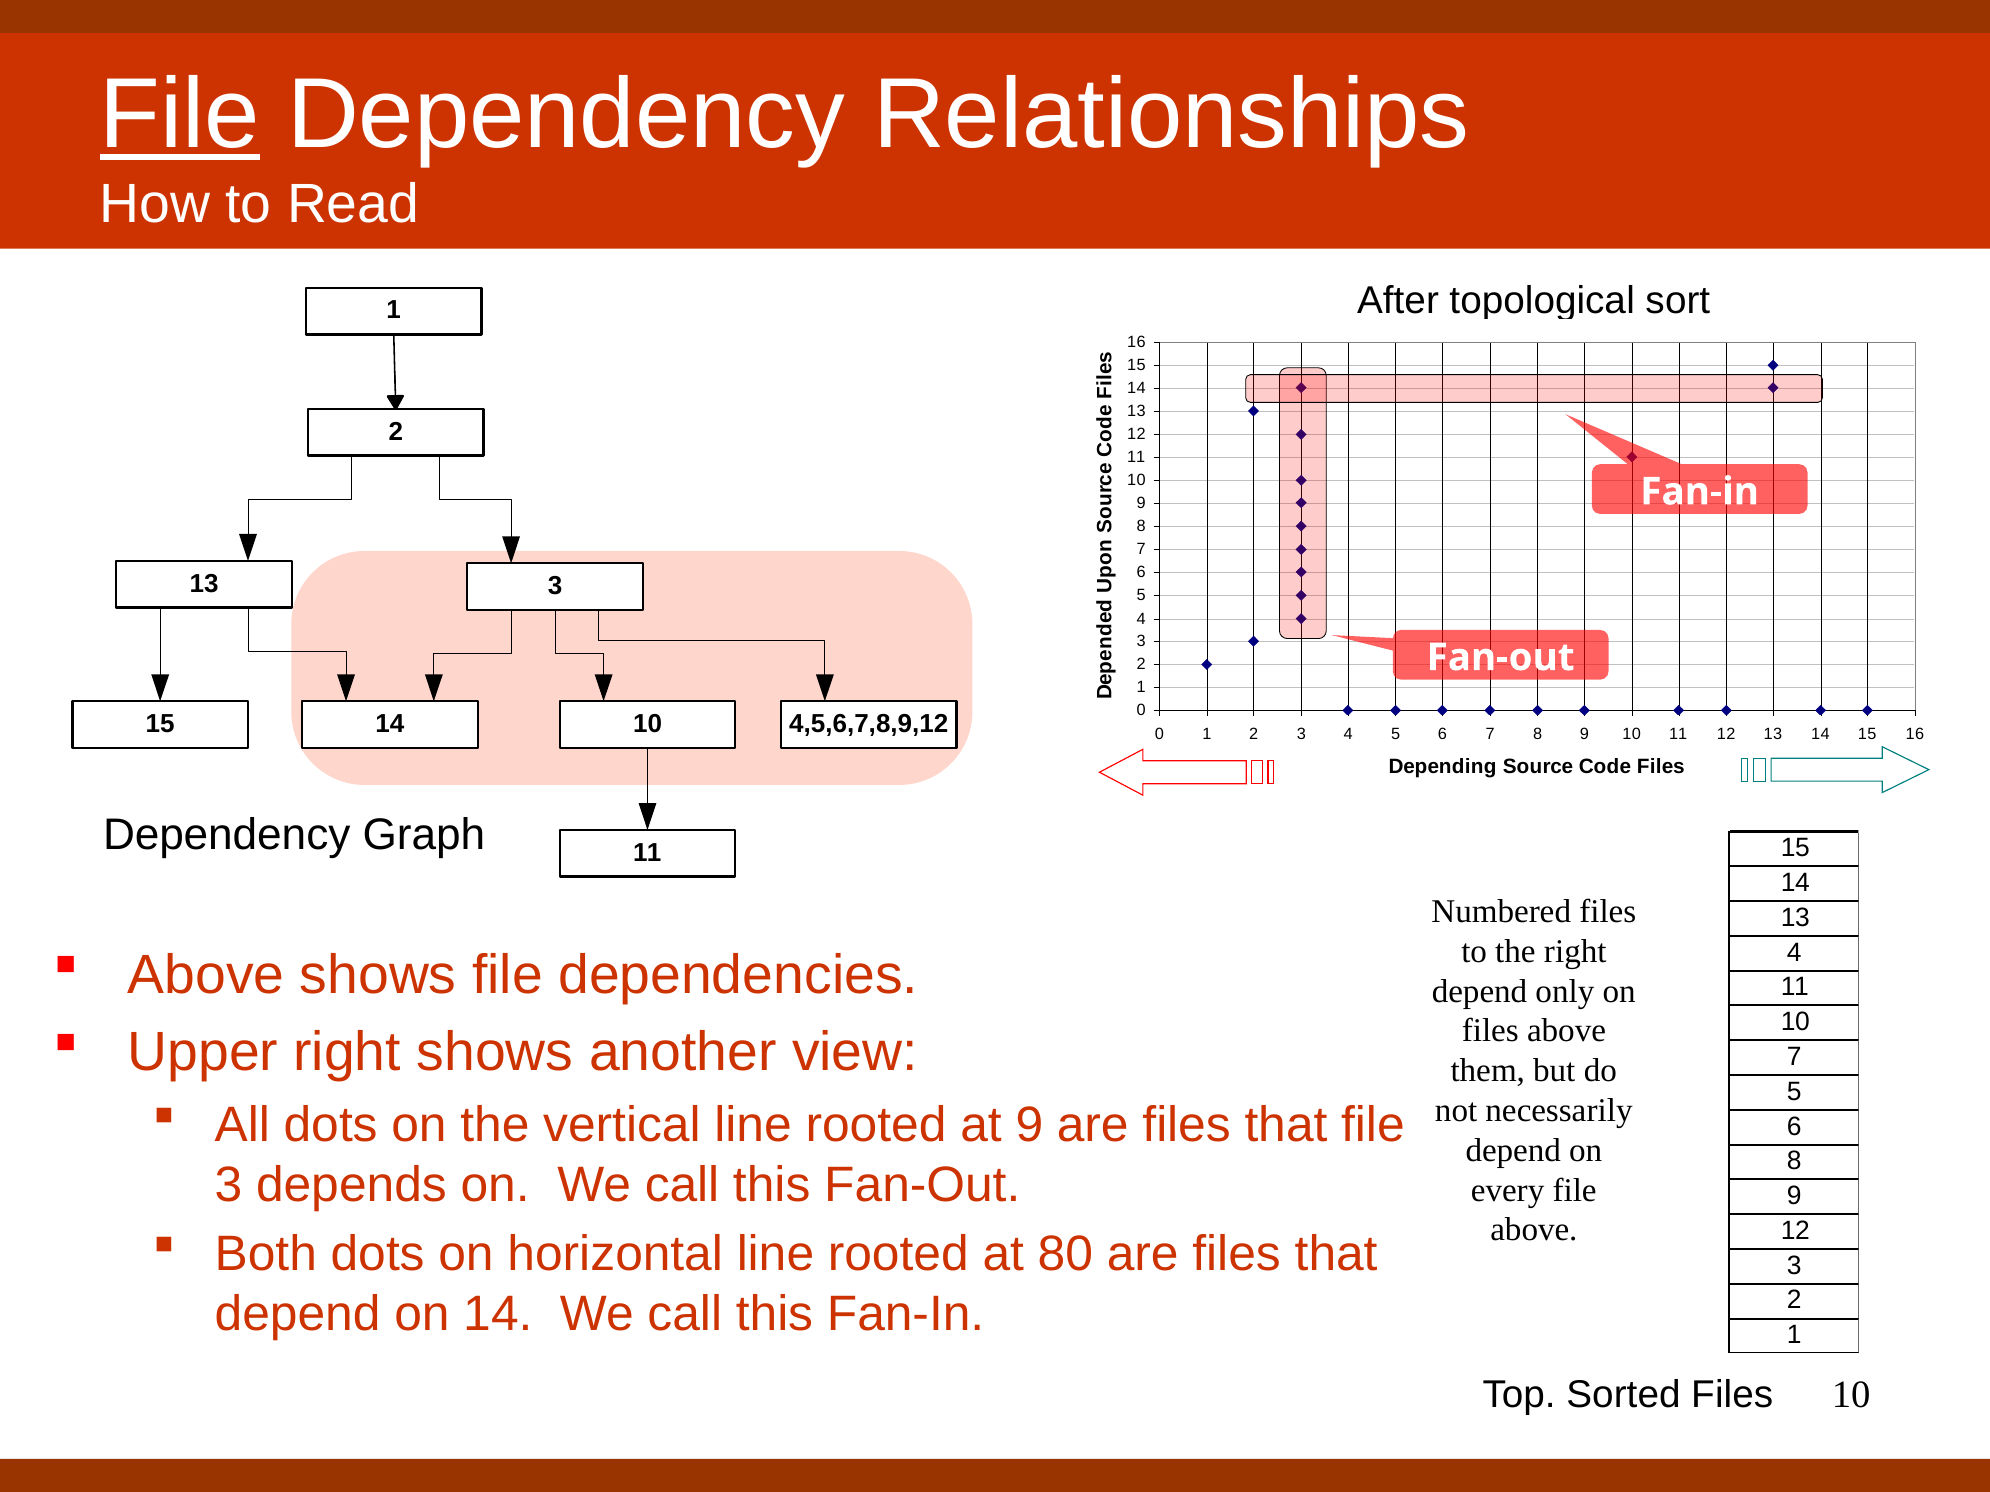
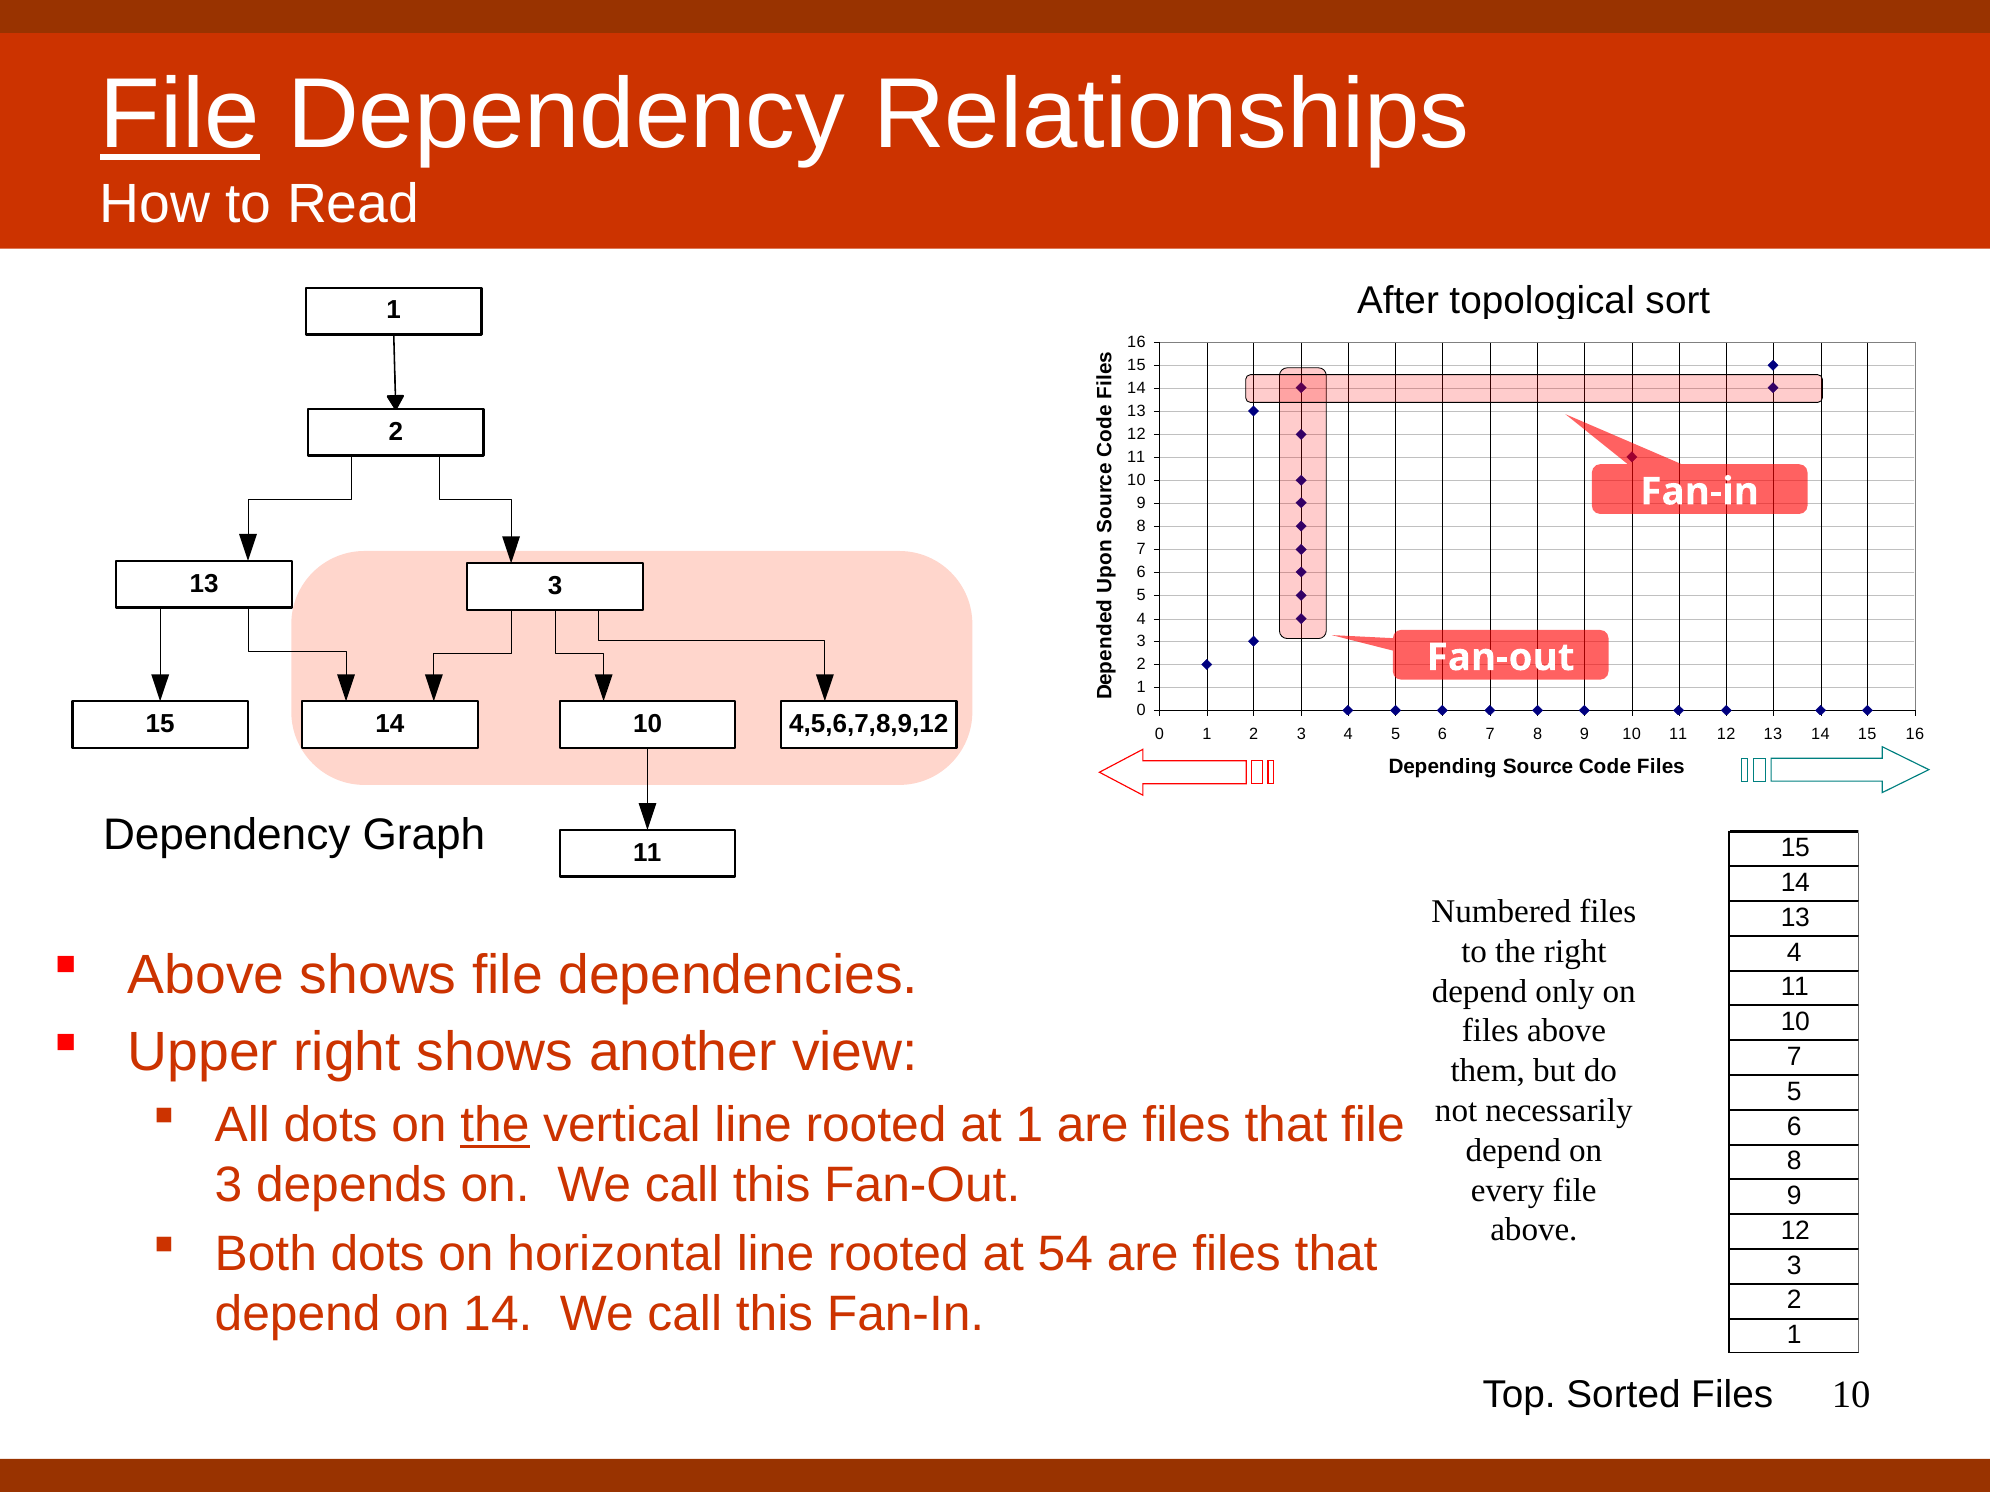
the underline: none -> present (495, 1126)
at 9: 9 -> 1 (1029, 1126)
80: 80 -> 54 (1065, 1255)
